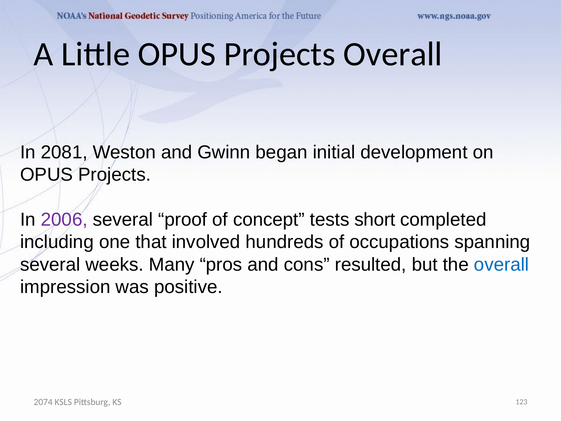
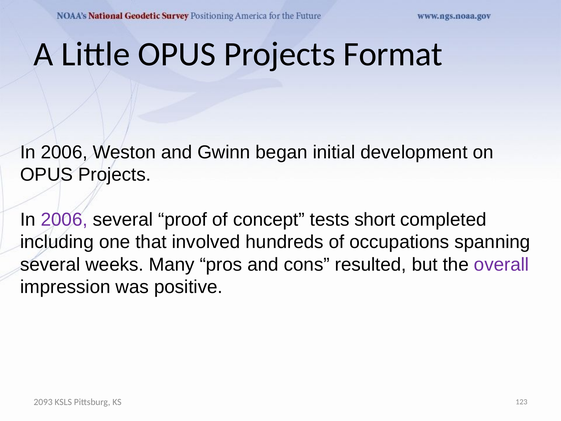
Projects Overall: Overall -> Format (393, 54)
2081: 2081 -> 2006 (64, 152)
overall colour: blue -> purple (502, 264)
2074: 2074 -> 2093 (43, 402)
